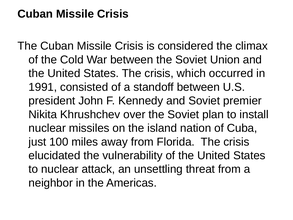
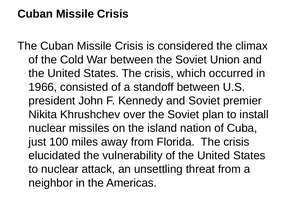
1991: 1991 -> 1966 (43, 87)
